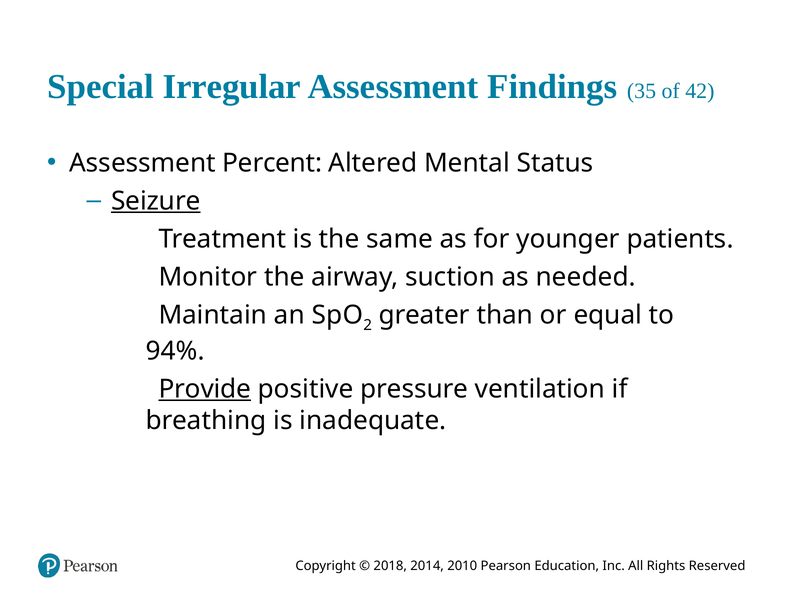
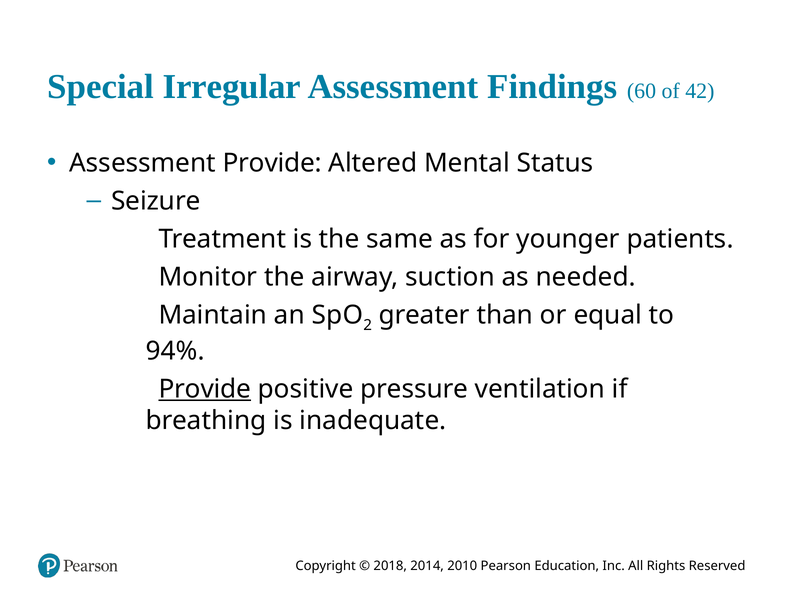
35: 35 -> 60 (642, 91)
Assessment Percent: Percent -> Provide (272, 163)
Seizure underline: present -> none (156, 201)
